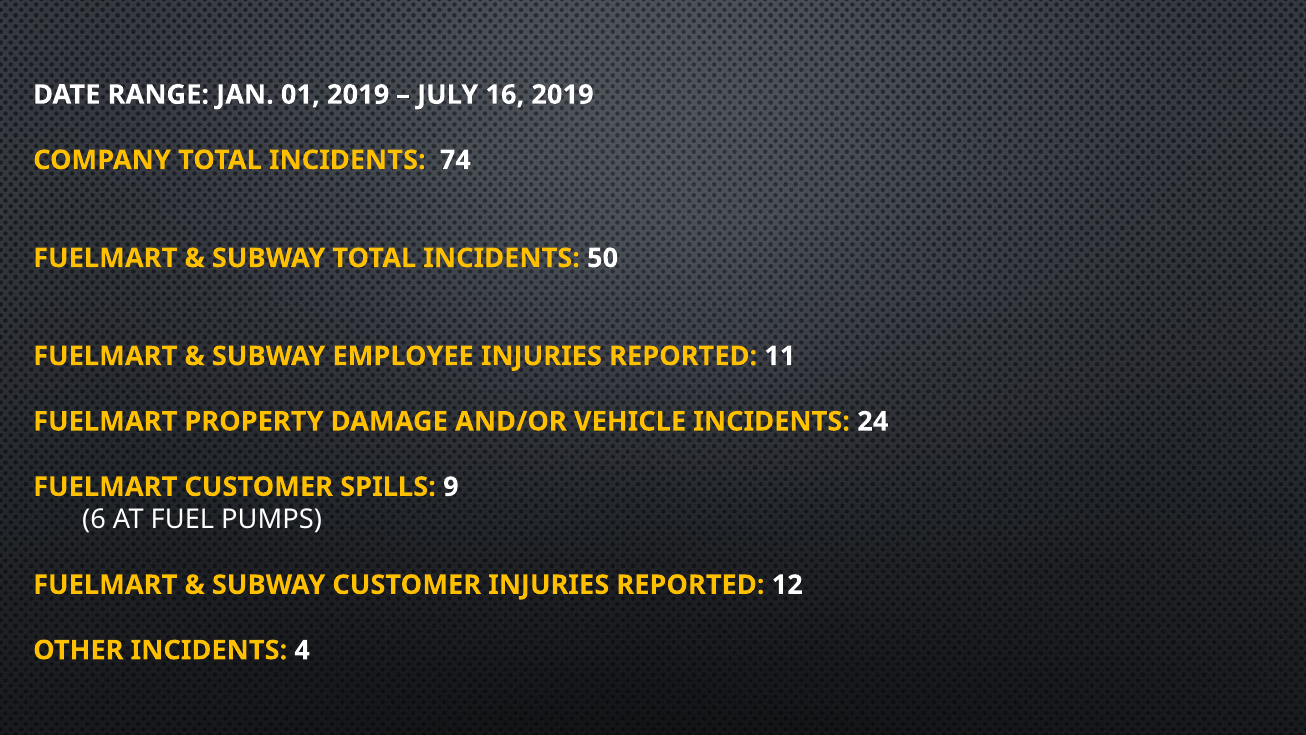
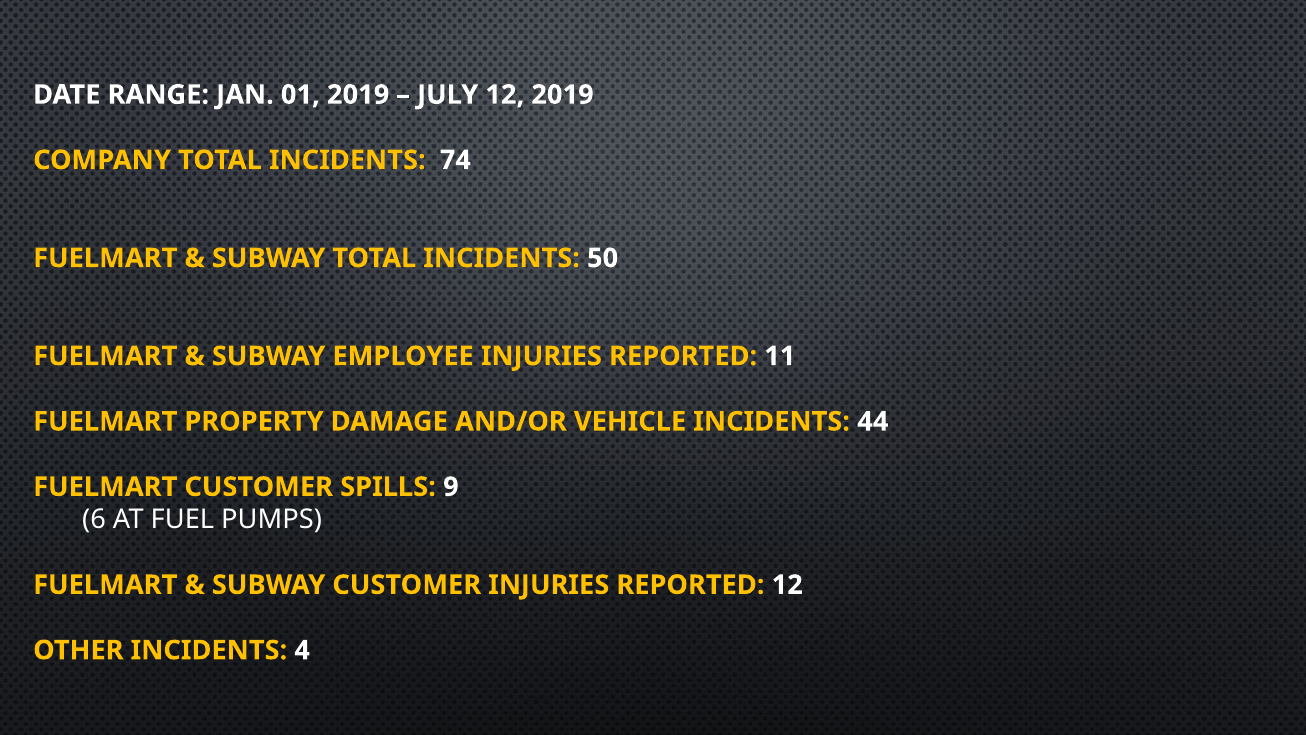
JULY 16: 16 -> 12 (505, 95)
24: 24 -> 44 (873, 421)
